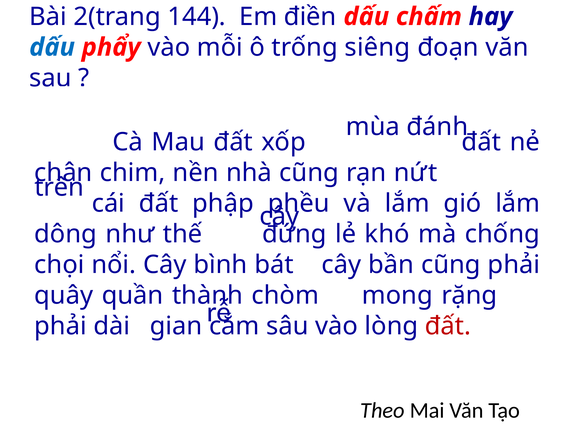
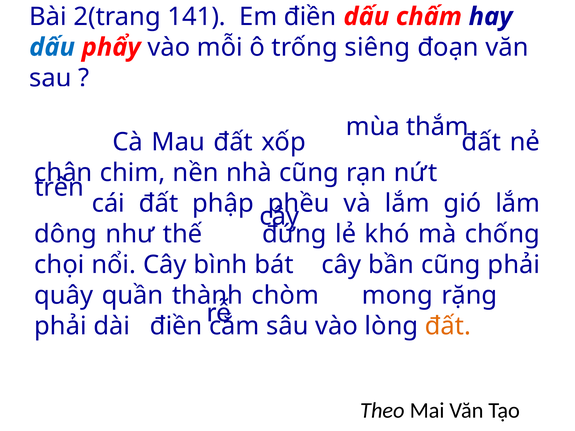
144: 144 -> 141 (197, 17)
đánh: đánh -> thắm (437, 127)
dài gian: gian -> điền (176, 326)
đất colour: red -> orange (448, 326)
